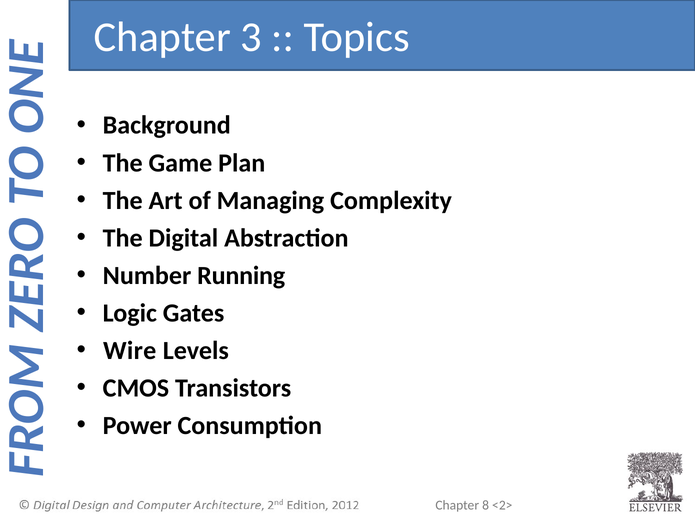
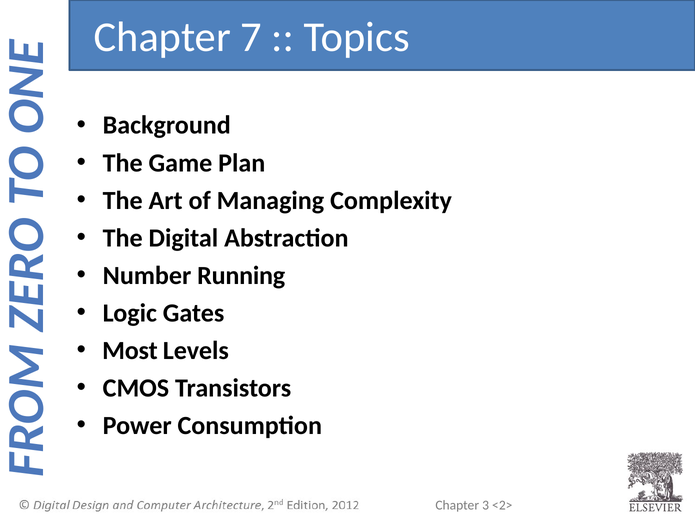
3: 3 -> 7 (251, 37)
Wire: Wire -> Most (130, 350)
8: 8 -> 3 (486, 505)
